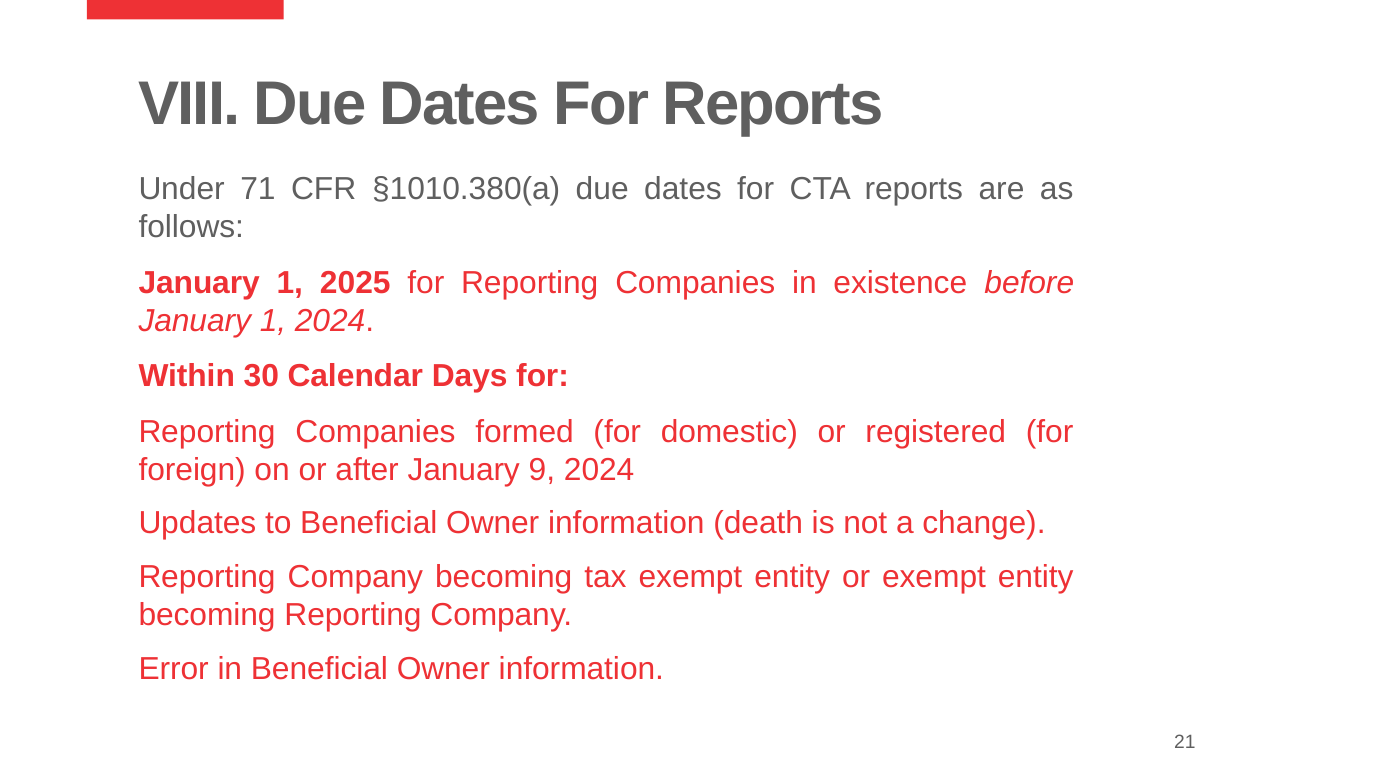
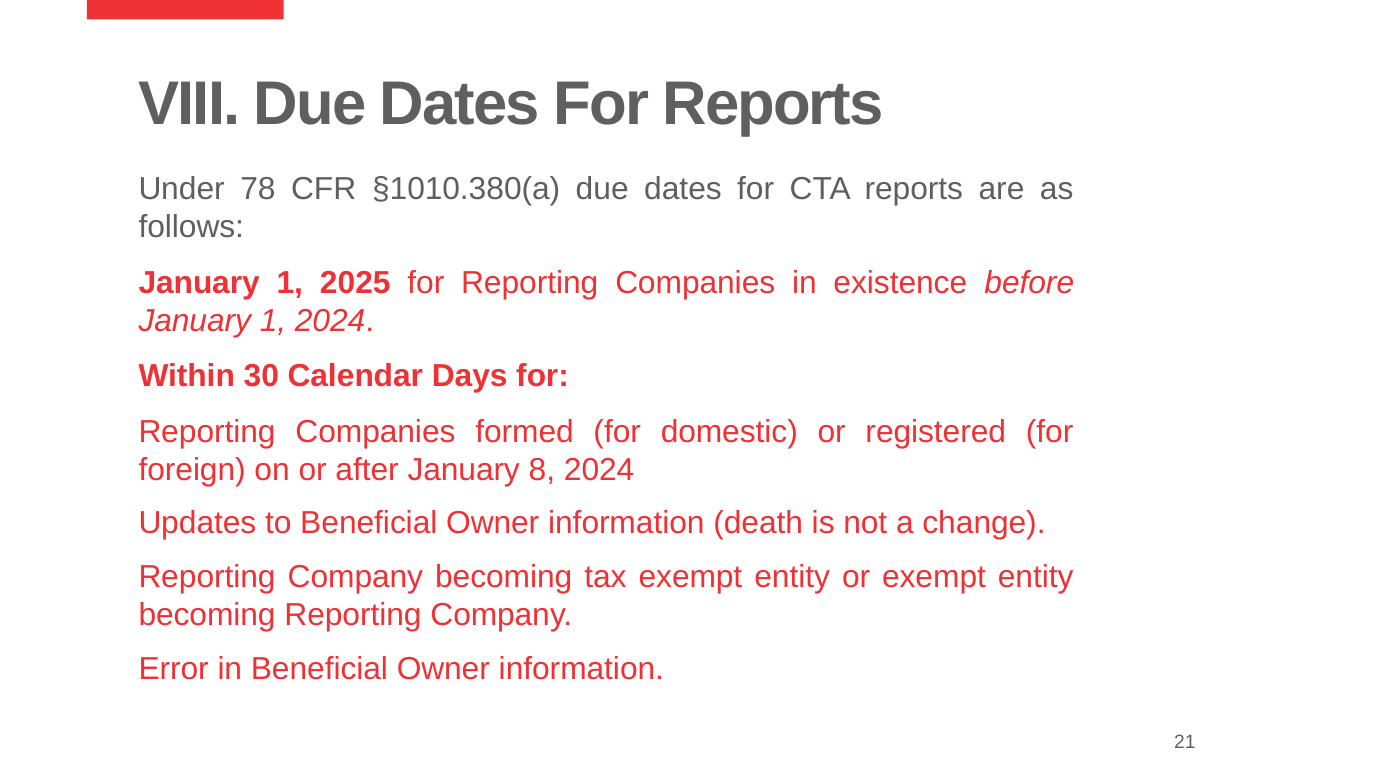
71: 71 -> 78 (258, 189)
9: 9 -> 8 (542, 470)
